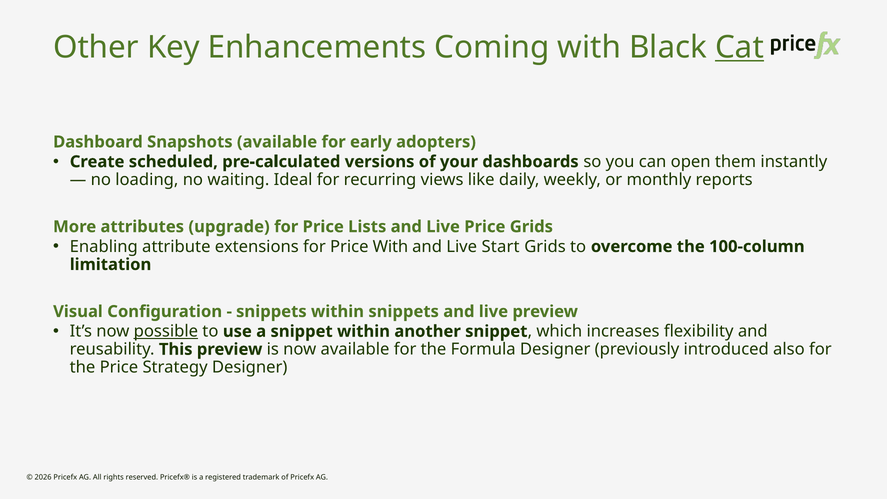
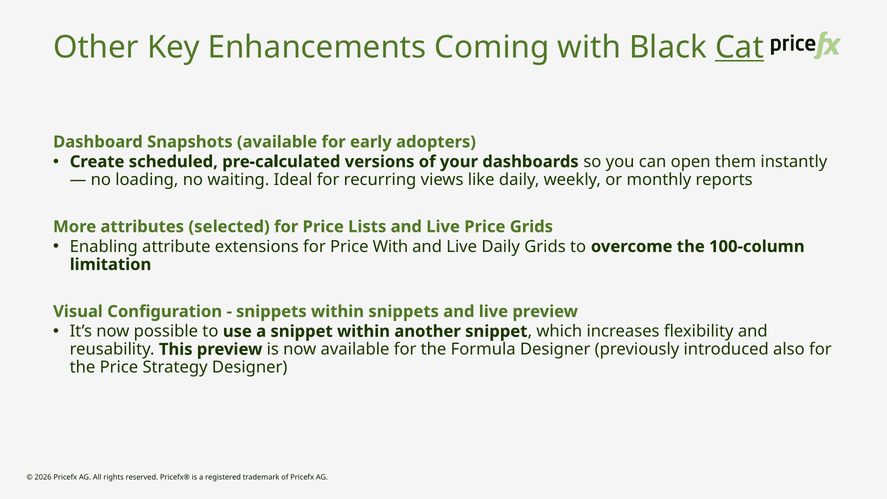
upgrade: upgrade -> selected (229, 227)
Live Start: Start -> Daily (501, 247)
possible underline: present -> none (166, 331)
